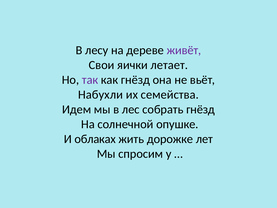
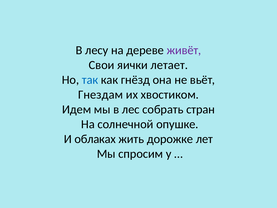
так colour: purple -> blue (90, 80)
Набухли: Набухли -> Гнездам (101, 95)
семейства: семейства -> хвостиком (170, 95)
собрать гнёзд: гнёзд -> стран (201, 109)
